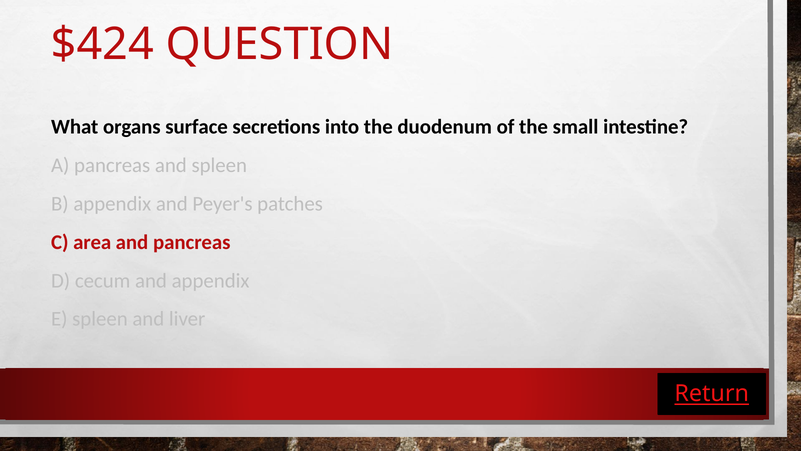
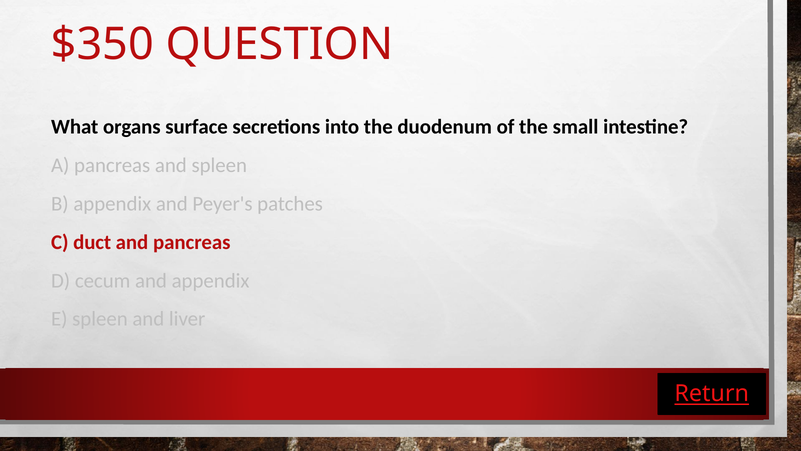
$424: $424 -> $350 (102, 44)
area: area -> duct (92, 242)
